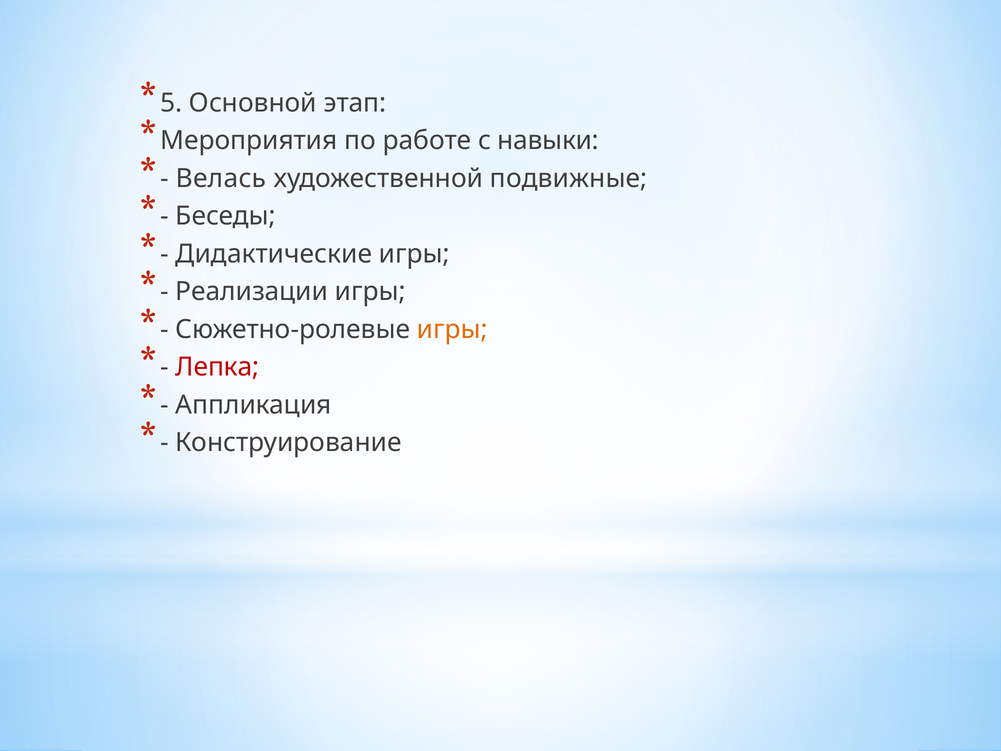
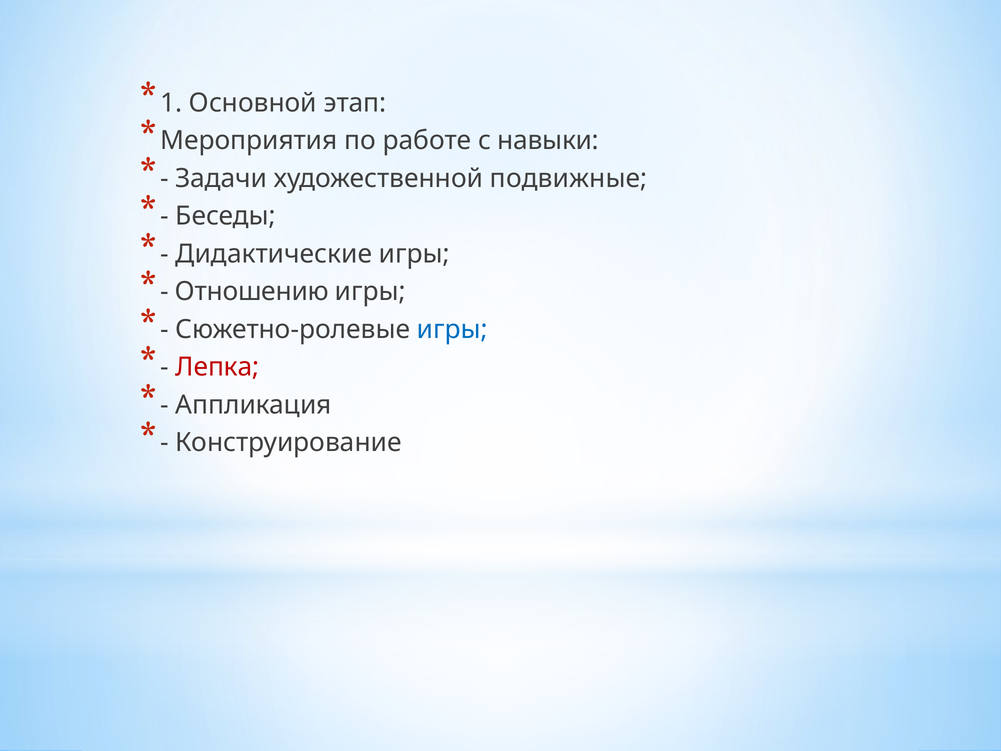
5: 5 -> 1 (171, 103)
Велась: Велась -> Задачи (221, 178)
Реализации: Реализации -> Отношению (252, 292)
игры colour: orange -> blue (452, 329)
